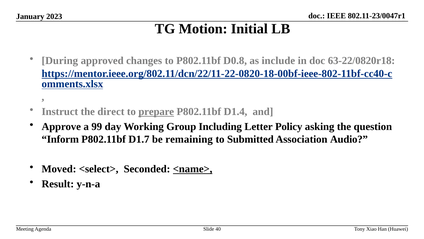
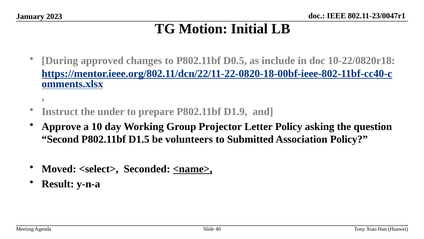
D0.8: D0.8 -> D0.5 (235, 61)
63-22/0820r18: 63-22/0820r18 -> 10-22/0820r18 (361, 61)
direct: direct -> under (111, 112)
prepare underline: present -> none (156, 112)
D1.4: D1.4 -> D1.9 (236, 112)
99: 99 -> 10 (97, 126)
Including: Including -> Projector (220, 126)
Inform: Inform -> Second (60, 139)
D1.7: D1.7 -> D1.5 (139, 139)
remaining: remaining -> volunteers (189, 139)
Association Audio: Audio -> Policy (349, 139)
